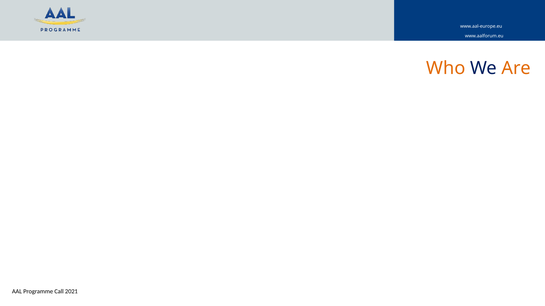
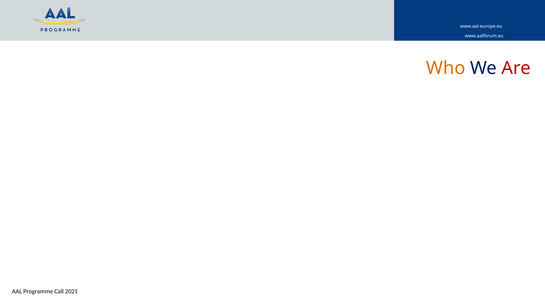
Are colour: orange -> red (516, 68)
